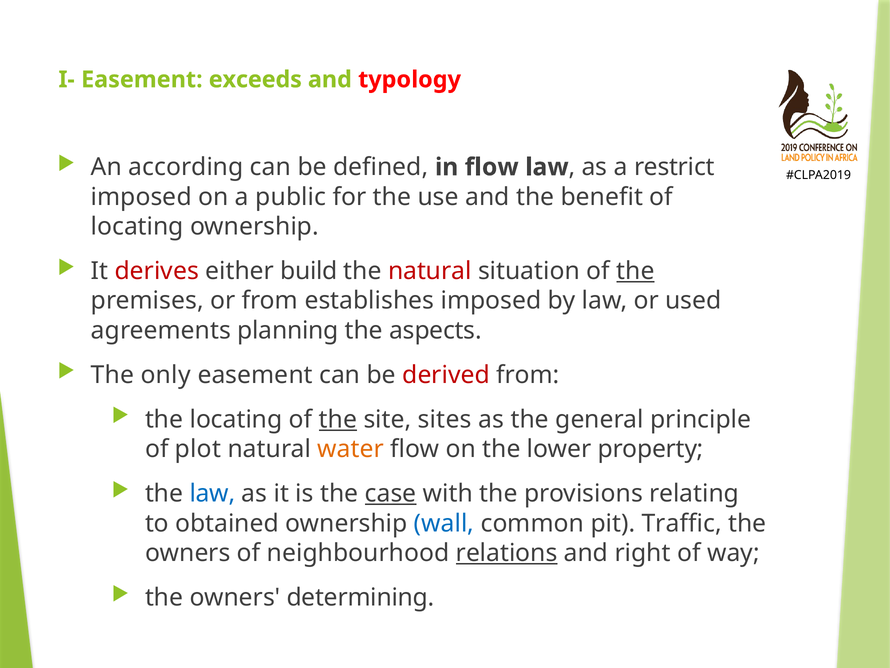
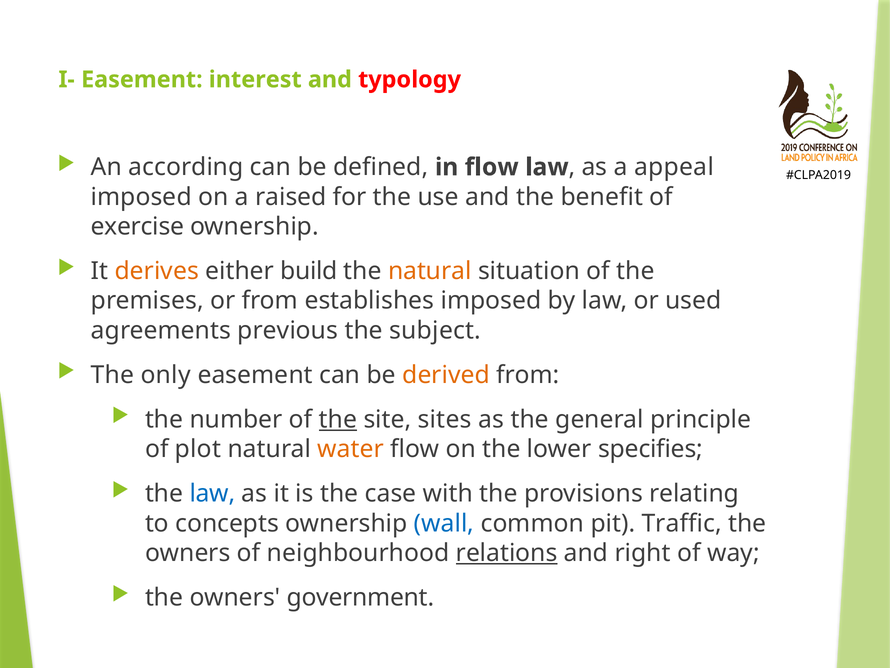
exceeds: exceeds -> interest (255, 80)
restrict: restrict -> appeal (674, 167)
public: public -> raised (291, 197)
locating: locating -> exercise (137, 226)
derives colour: red -> orange (157, 271)
natural colour: red -> orange (430, 271)
the underline: present -> none (636, 271)
planning: planning -> previous (288, 330)
aspects: aspects -> subject (435, 330)
derived colour: red -> orange (446, 375)
the locating: locating -> number (236, 419)
property: property -> specifies (651, 449)
case underline: present -> none (391, 493)
obtained: obtained -> concepts (227, 523)
determining: determining -> government (360, 597)
